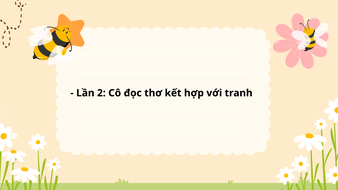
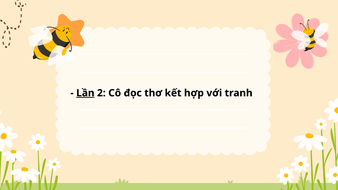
Lần underline: none -> present (85, 93)
